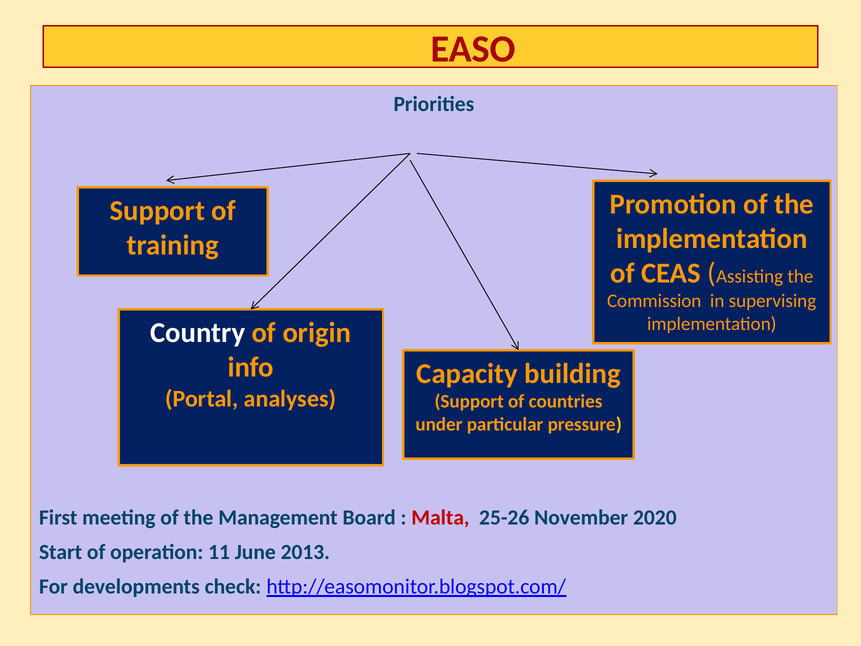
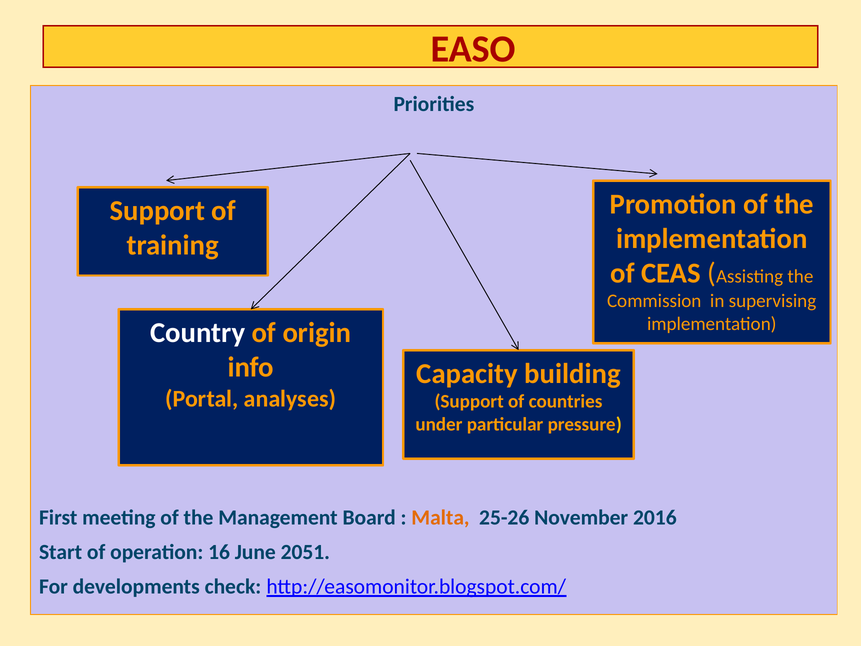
Malta colour: red -> orange (440, 518)
2020: 2020 -> 2016 (655, 518)
11: 11 -> 16 (219, 552)
2013: 2013 -> 2051 (305, 552)
